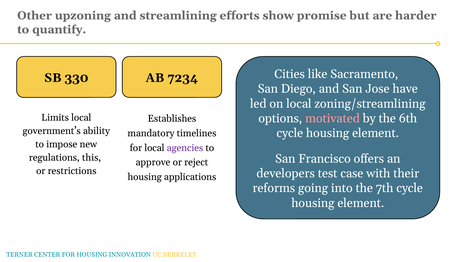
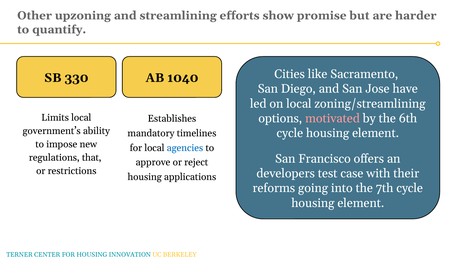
7234: 7234 -> 1040 (183, 78)
agencies colour: purple -> blue (185, 148)
this: this -> that (92, 158)
